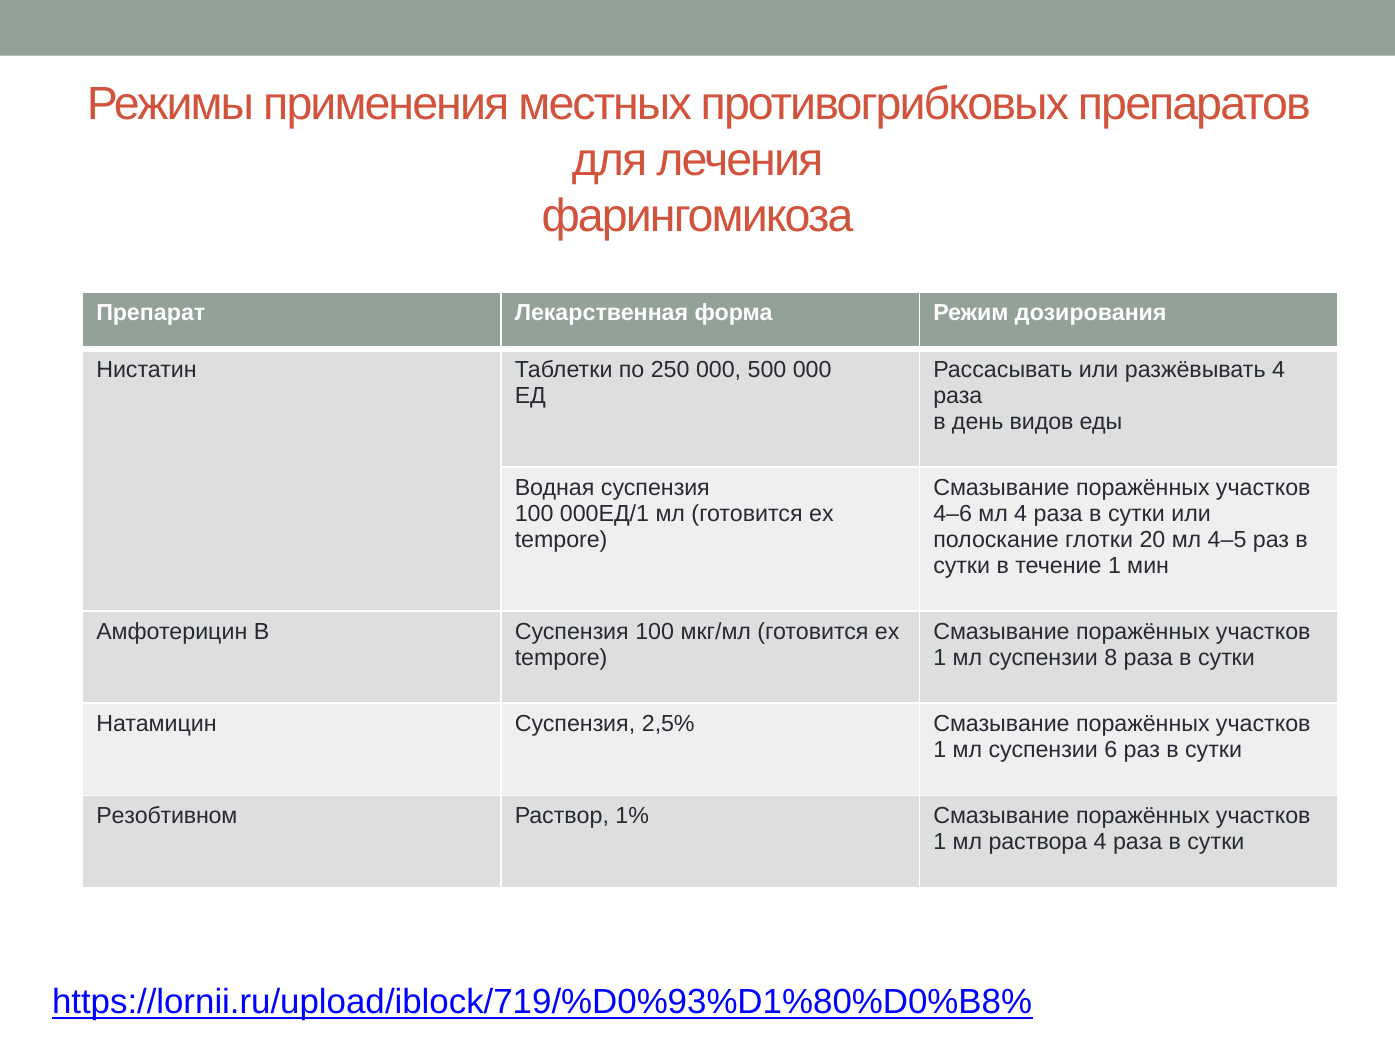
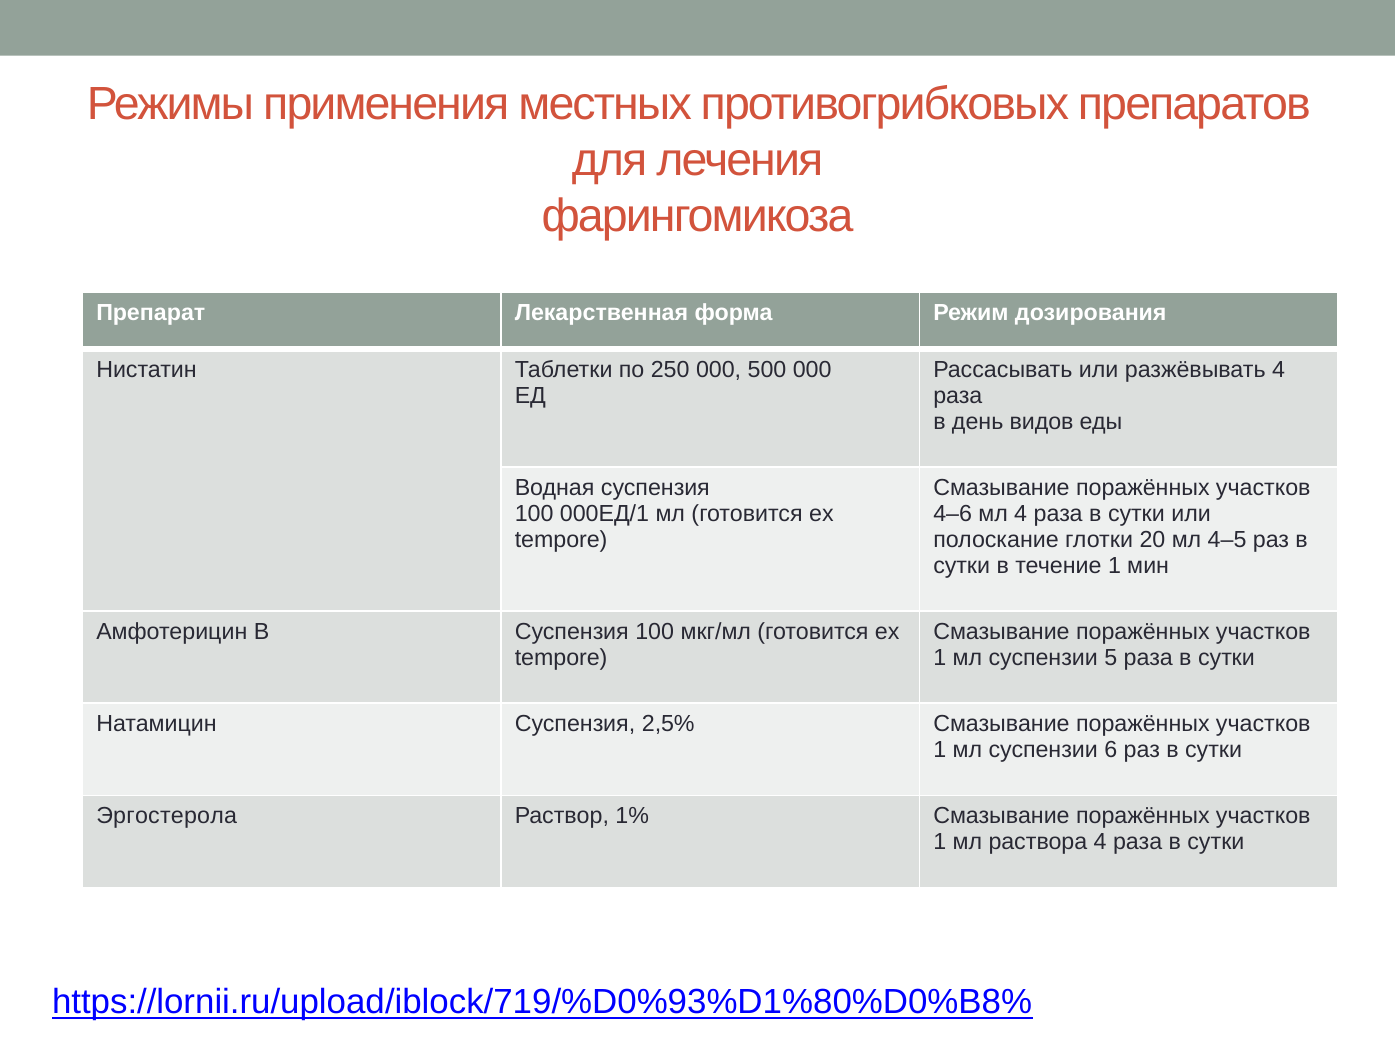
8: 8 -> 5 (1111, 658)
Резобтивном: Резобтивном -> Эргостерола (167, 816)
